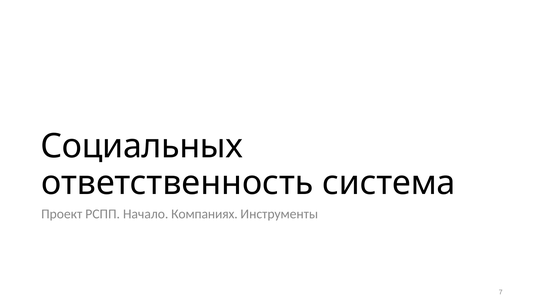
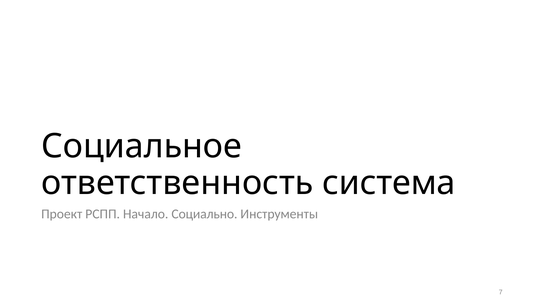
Социальных: Социальных -> Социальное (142, 146)
Компаниях: Компаниях -> Социально (204, 214)
